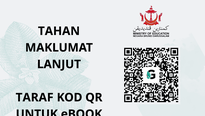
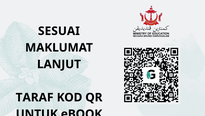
TAHAN: TAHAN -> SESUAI (59, 31)
